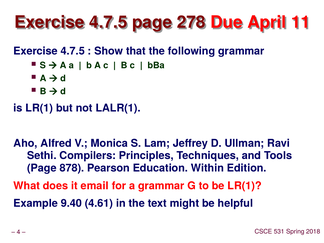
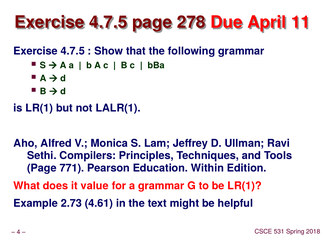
878: 878 -> 771 (72, 168)
email: email -> value (95, 186)
9.40: 9.40 -> 2.73 (71, 203)
